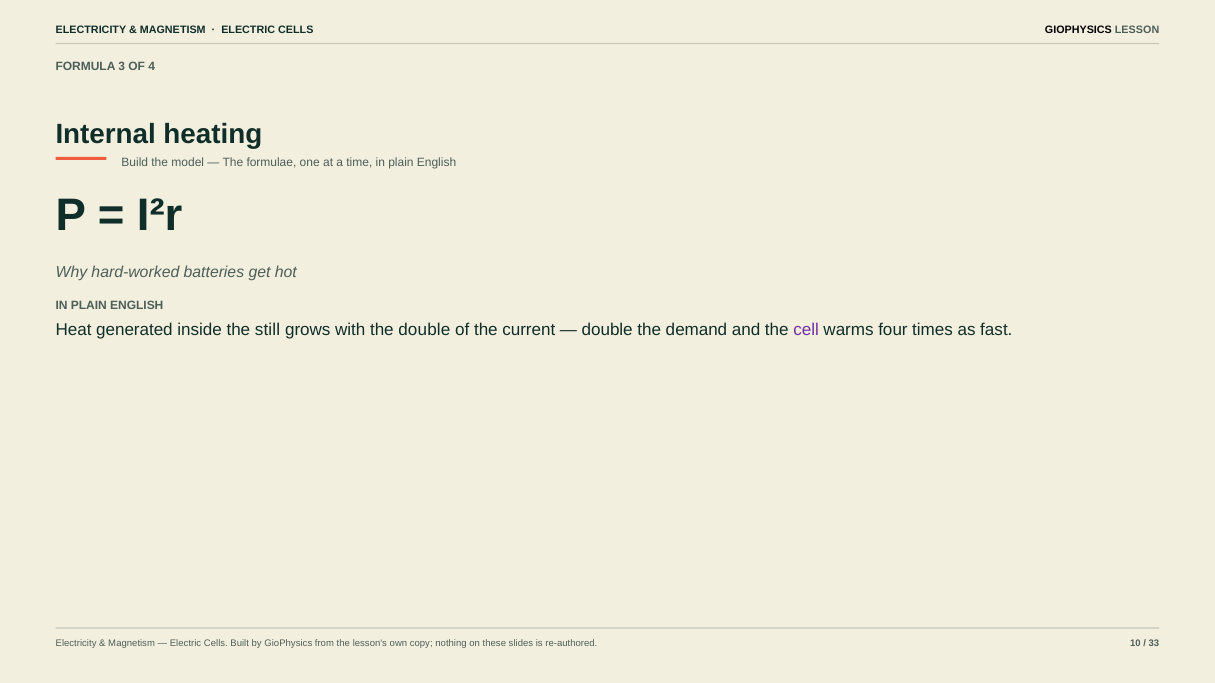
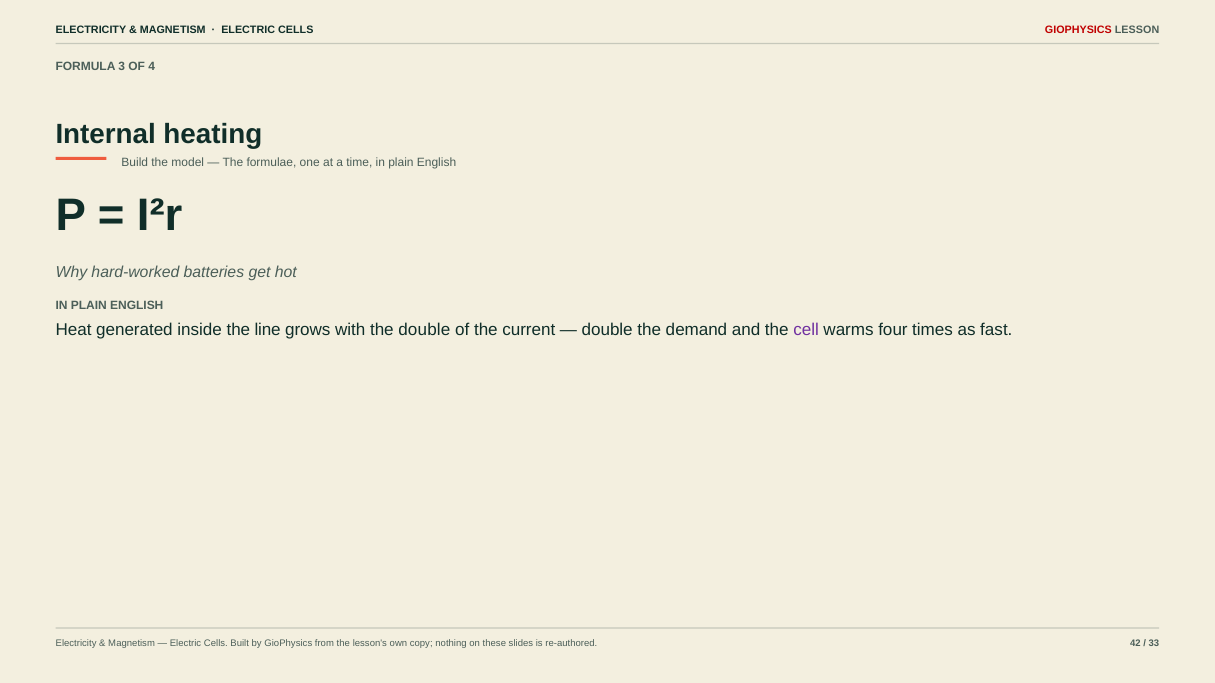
GIOPHYSICS colour: black -> red (1078, 30)
still: still -> line (268, 330)
10: 10 -> 42 (1135, 644)
